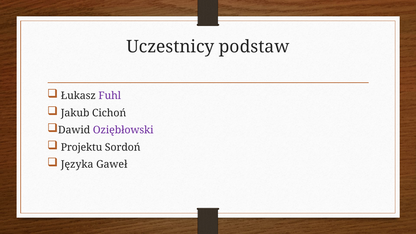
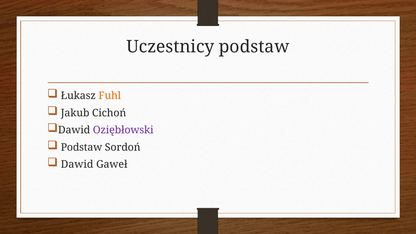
Fuhl colour: purple -> orange (110, 96)
Projektu: Projektu -> Podstaw (82, 147)
Języka: Języka -> Dawid (77, 164)
